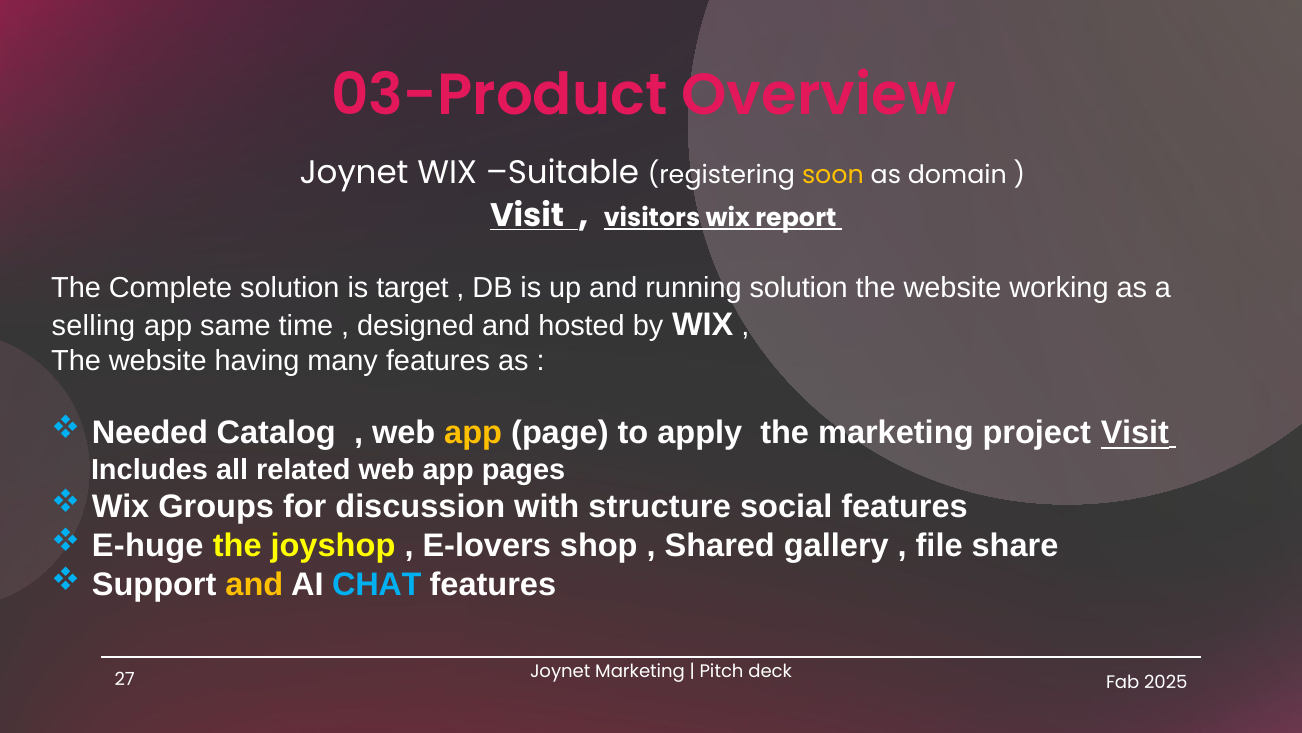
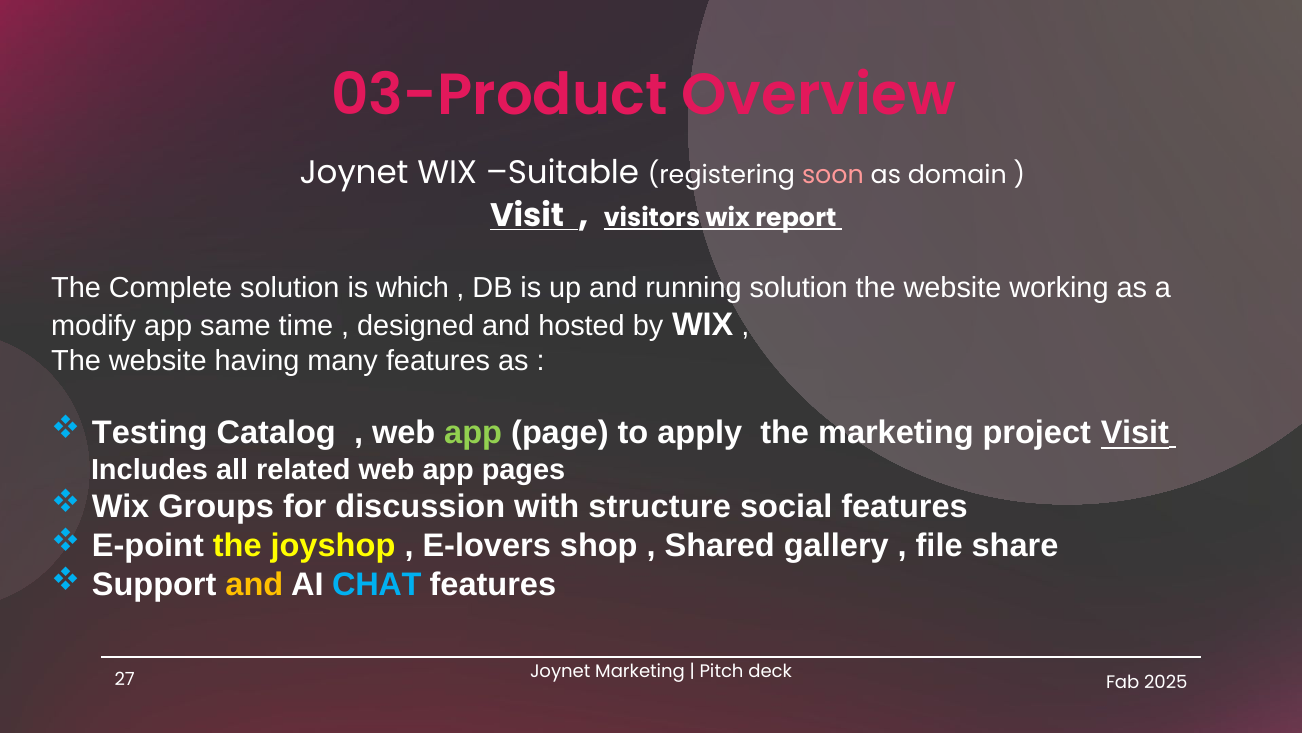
soon colour: yellow -> pink (833, 175)
target: target -> which (412, 287)
selling: selling -> modify (94, 326)
Needed: Needed -> Testing (150, 433)
app colour: yellow -> light green (473, 433)
E-huge: E-huge -> E-point (148, 546)
